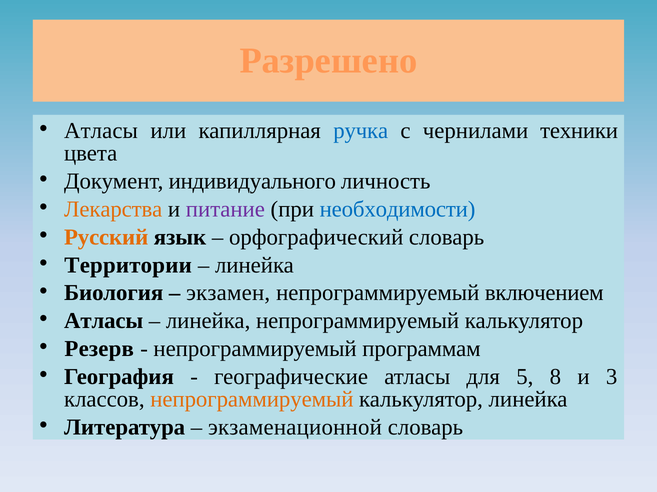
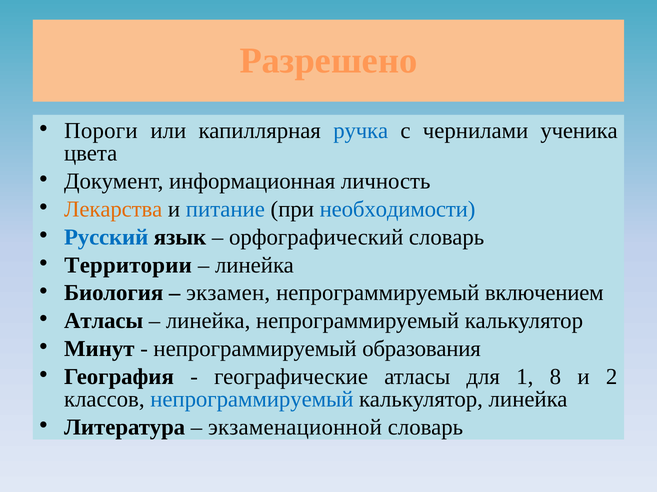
Атласы: Атласы -> Пороги (101, 131)
техники: техники -> ученика (579, 131)
индивидуального: индивидуального -> информационная (252, 182)
питание colour: purple -> blue (225, 210)
Русский colour: orange -> blue (106, 237)
Резерв: Резерв -> Минут (99, 349)
программам: программам -> образования (422, 349)
5: 5 -> 1 (525, 377)
3: 3 -> 2 (612, 377)
непрограммируемый colour: orange -> blue (252, 400)
